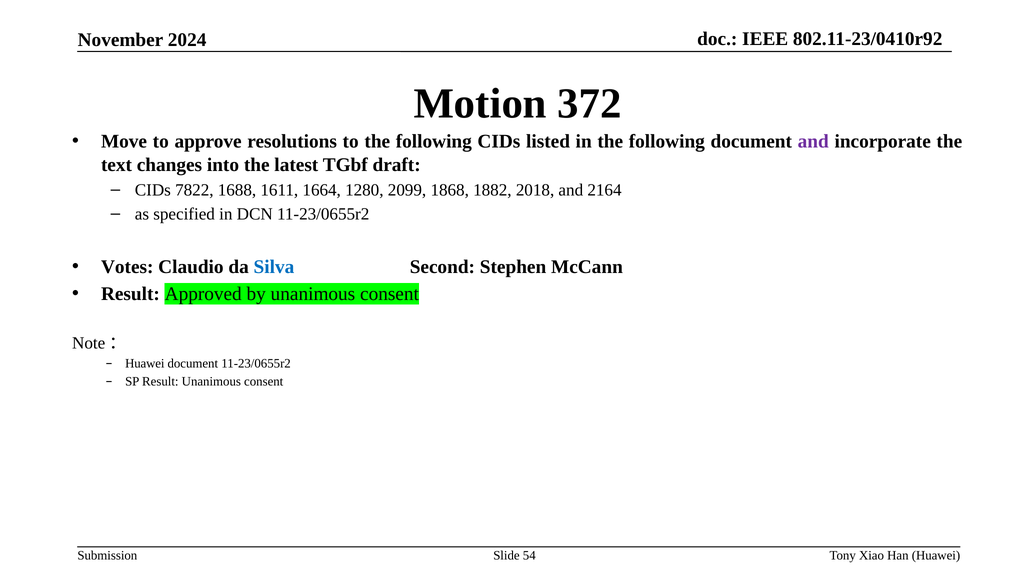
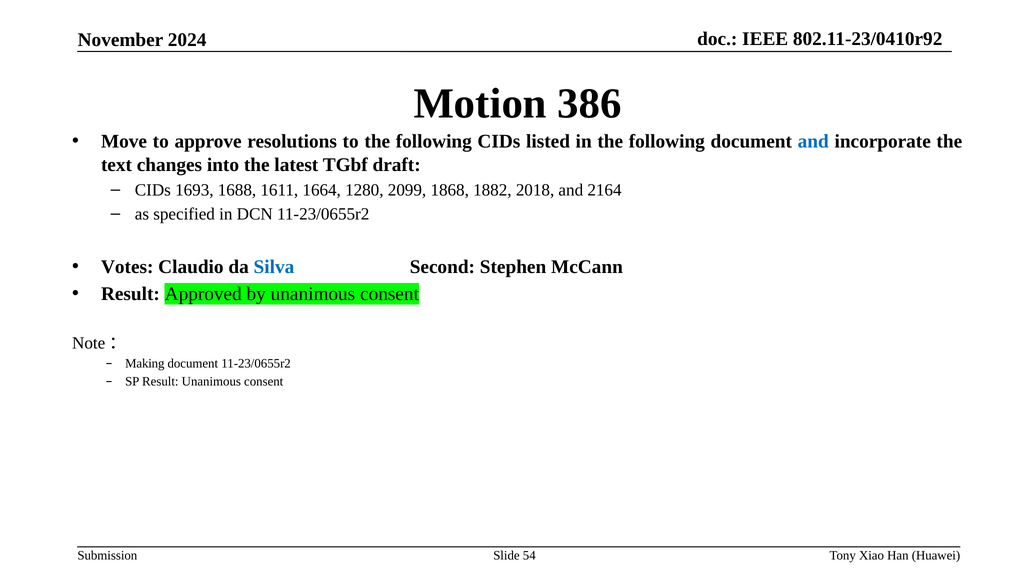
372: 372 -> 386 (590, 103)
and colour: purple -> blue (813, 142)
7822: 7822 -> 1693 (194, 190)
Huawei: Huawei -> Making (145, 363)
